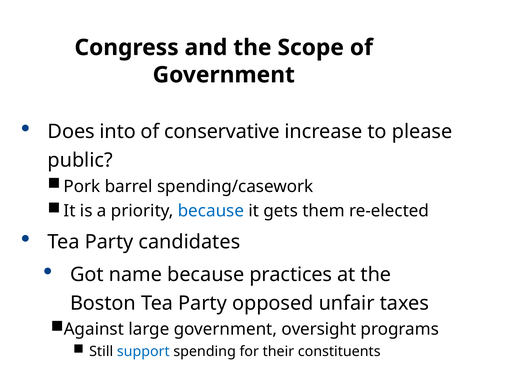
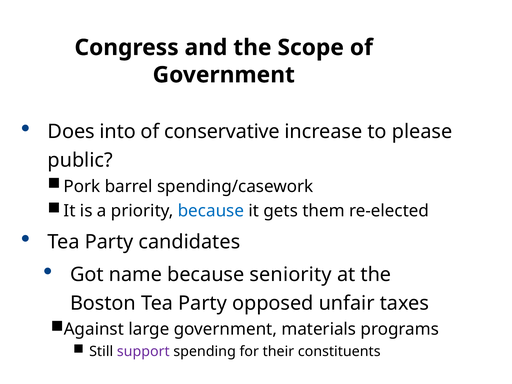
practices: practices -> seniority (291, 275)
oversight: oversight -> materials (319, 329)
support colour: blue -> purple (143, 351)
